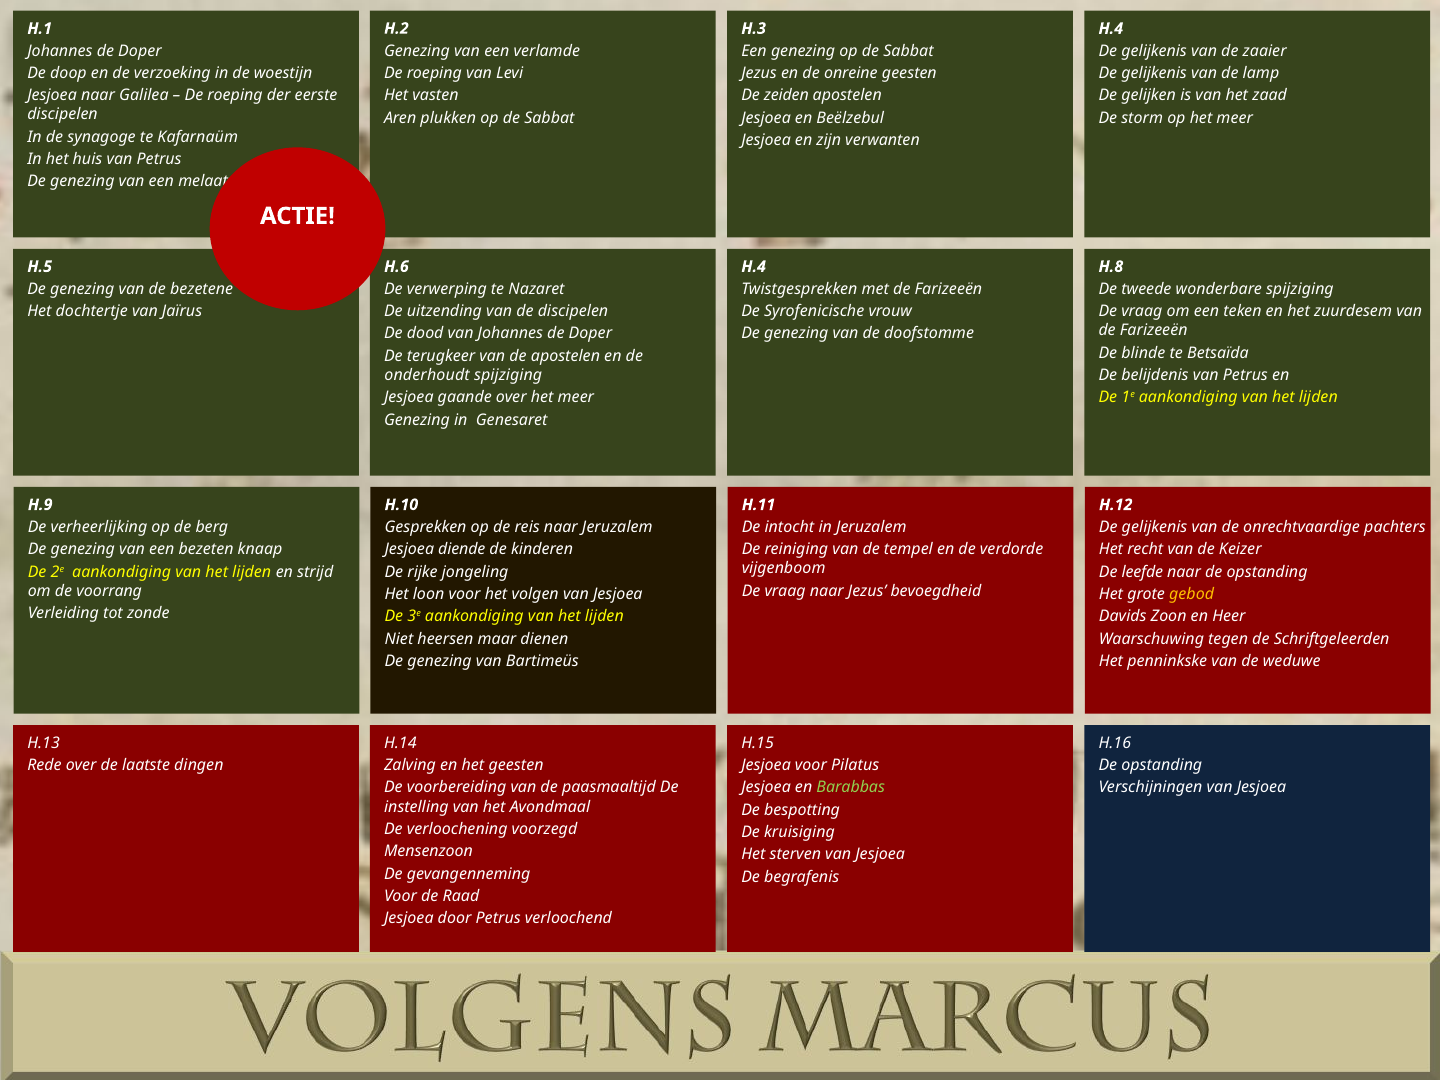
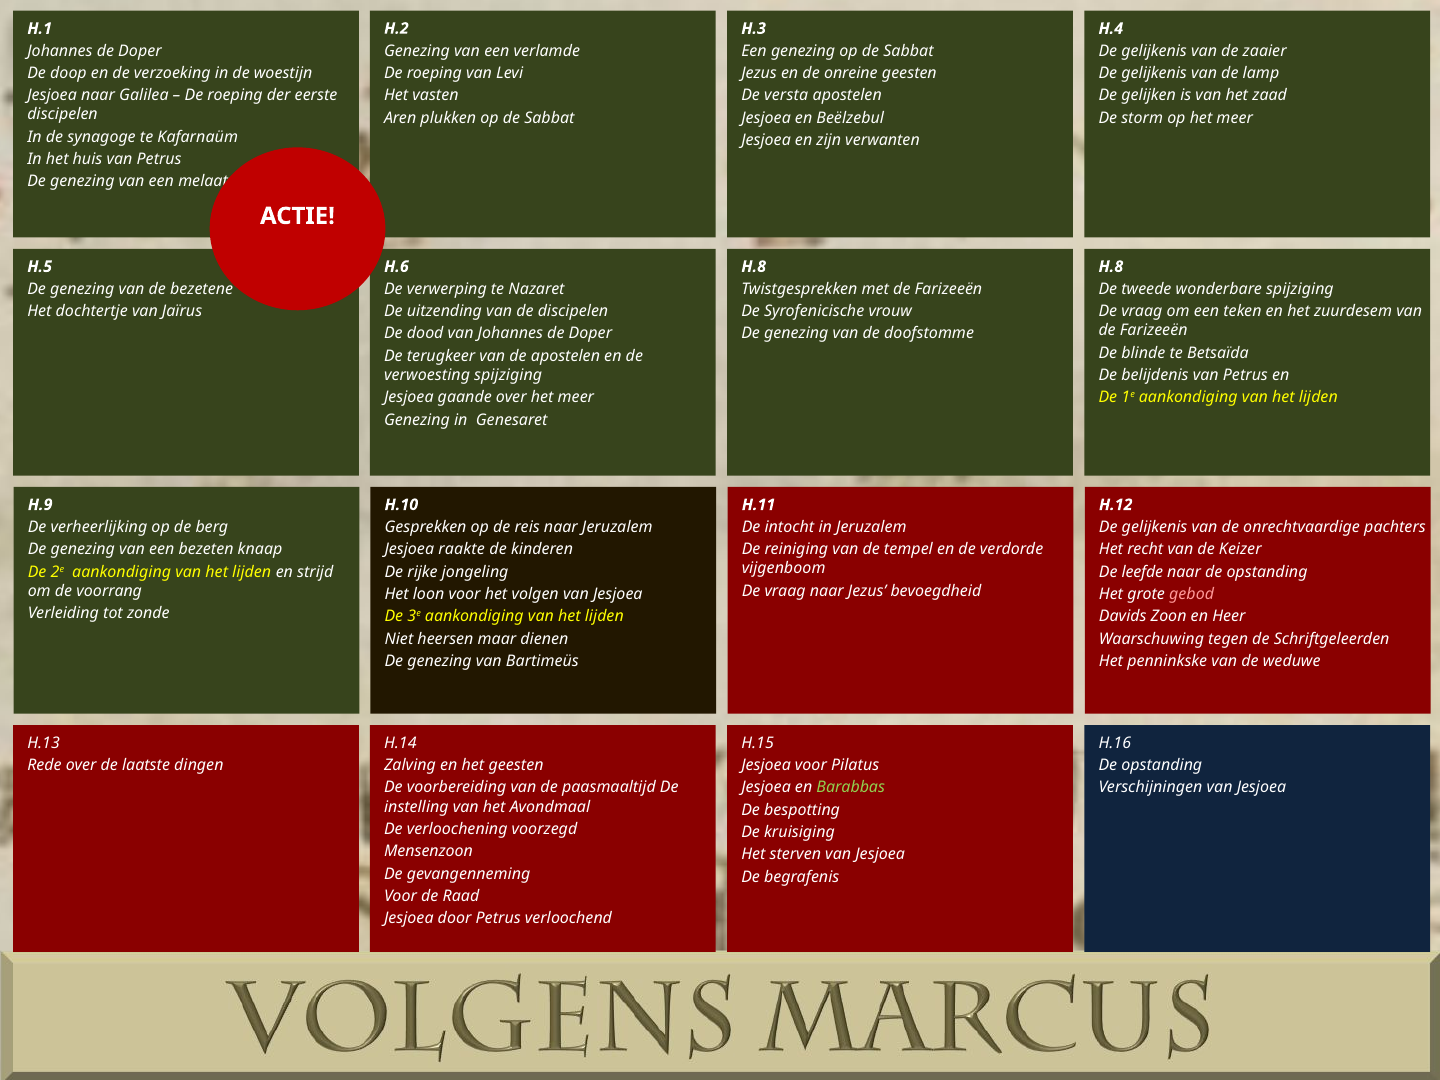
zeiden: zeiden -> versta (786, 96)
H.4: H.4 -> H.8 (754, 267)
onderhoudt: onderhoudt -> verwoesting (427, 375)
diende: diende -> raakte (462, 549)
gebod colour: yellow -> pink (1192, 594)
